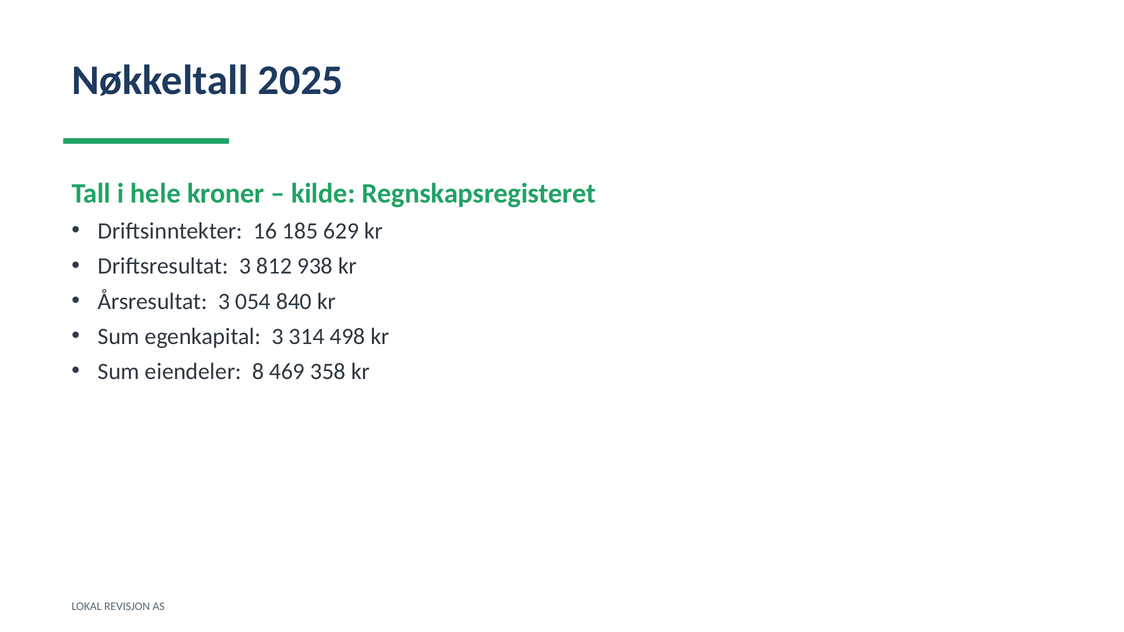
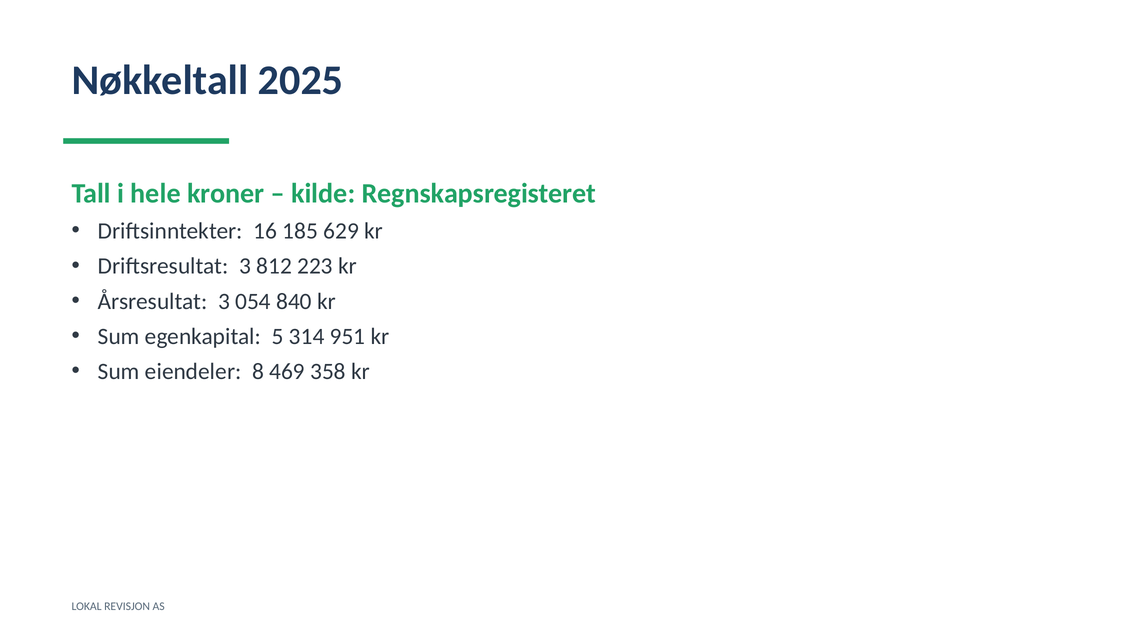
938: 938 -> 223 (315, 266)
egenkapital 3: 3 -> 5 (278, 337)
498: 498 -> 951 (348, 337)
